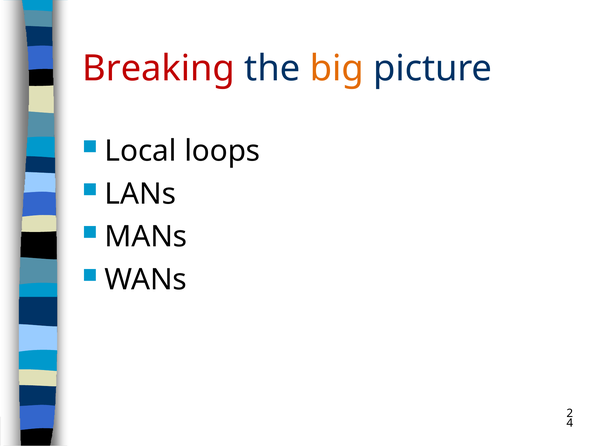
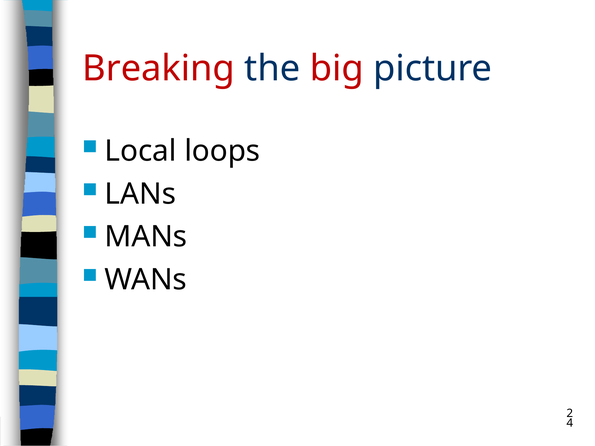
big colour: orange -> red (337, 69)
